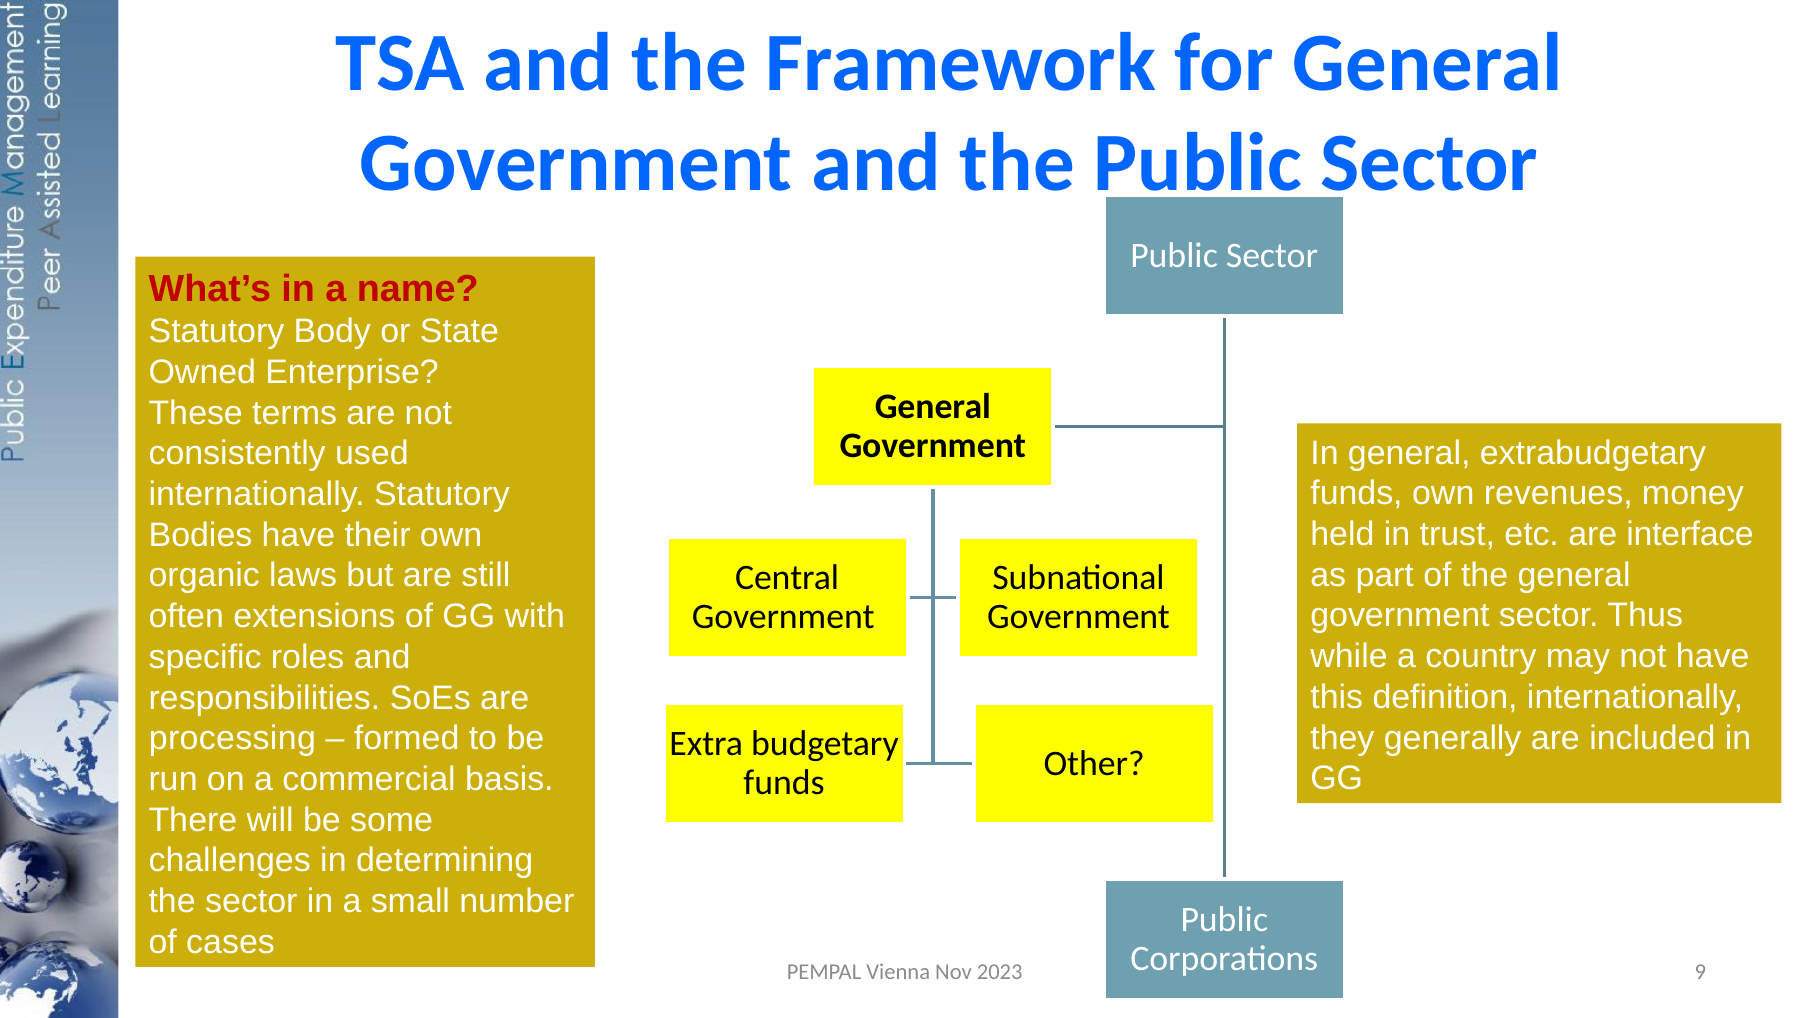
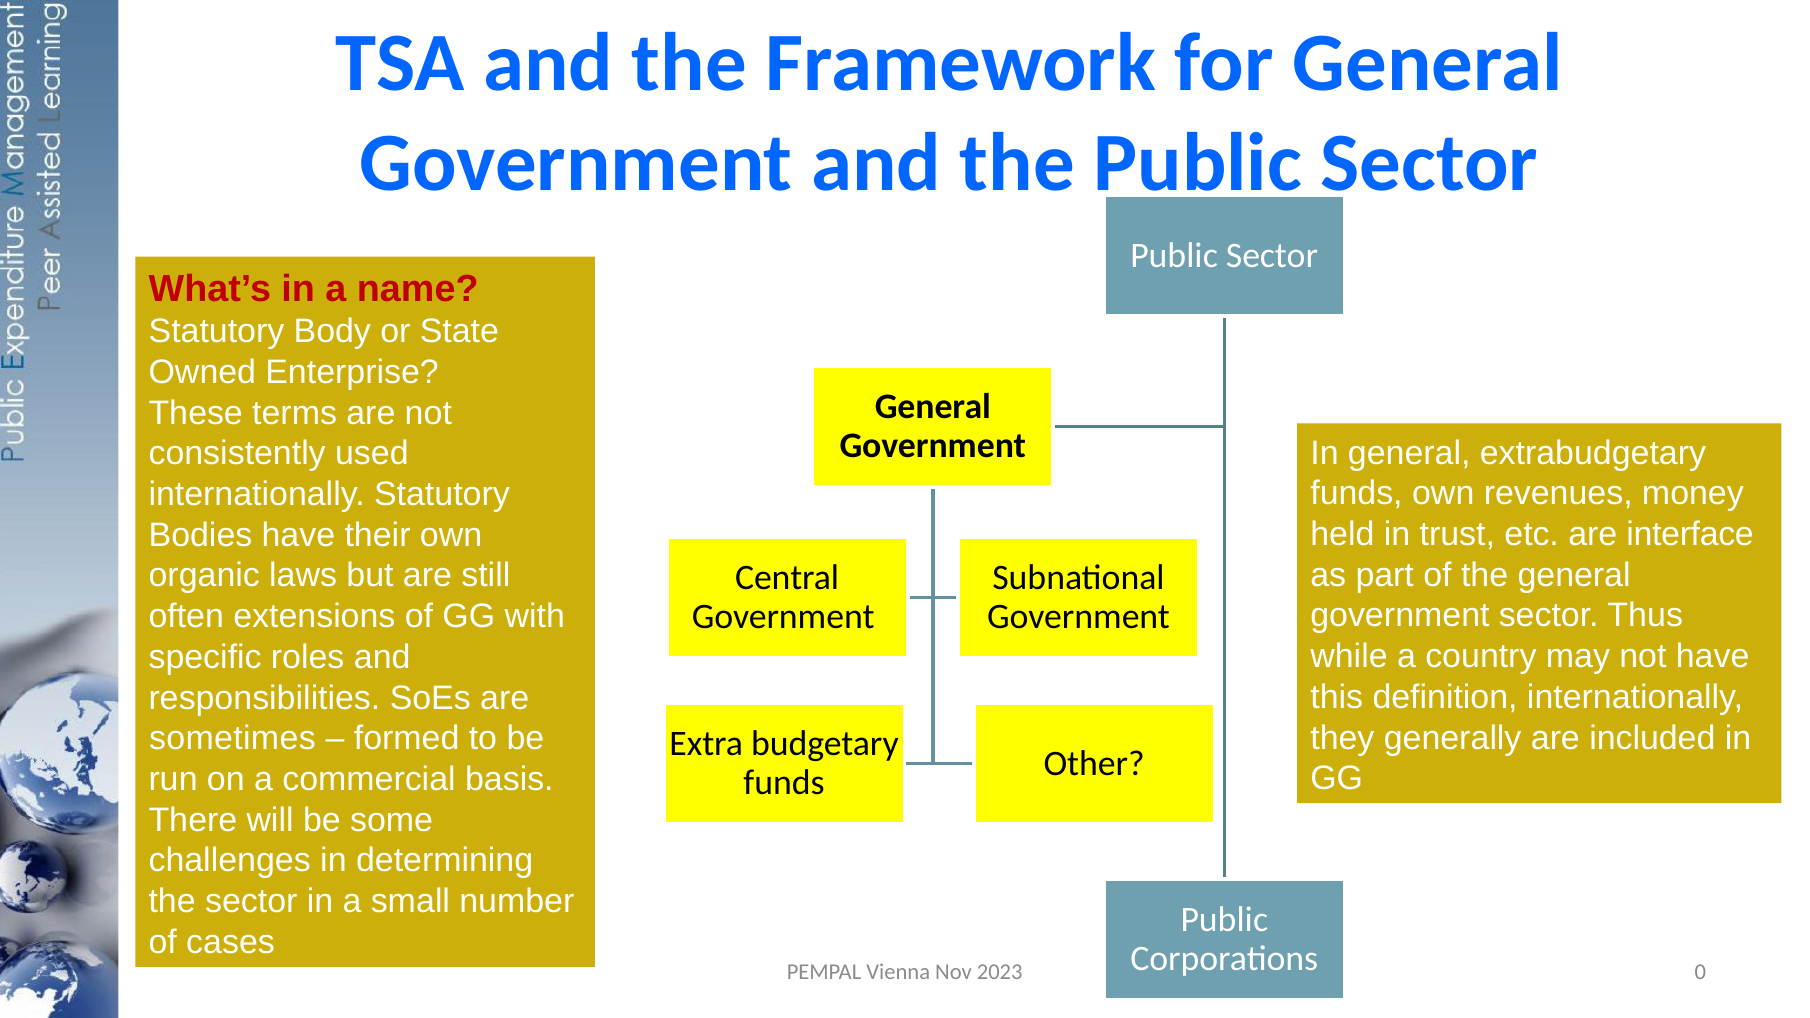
processing: processing -> sometimes (232, 739)
9: 9 -> 0 (1700, 972)
